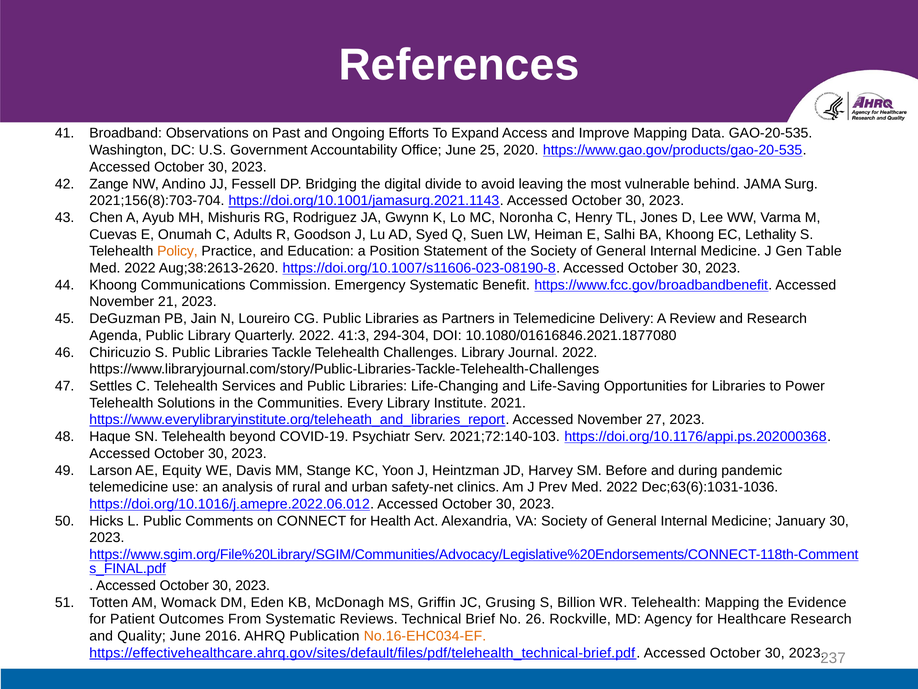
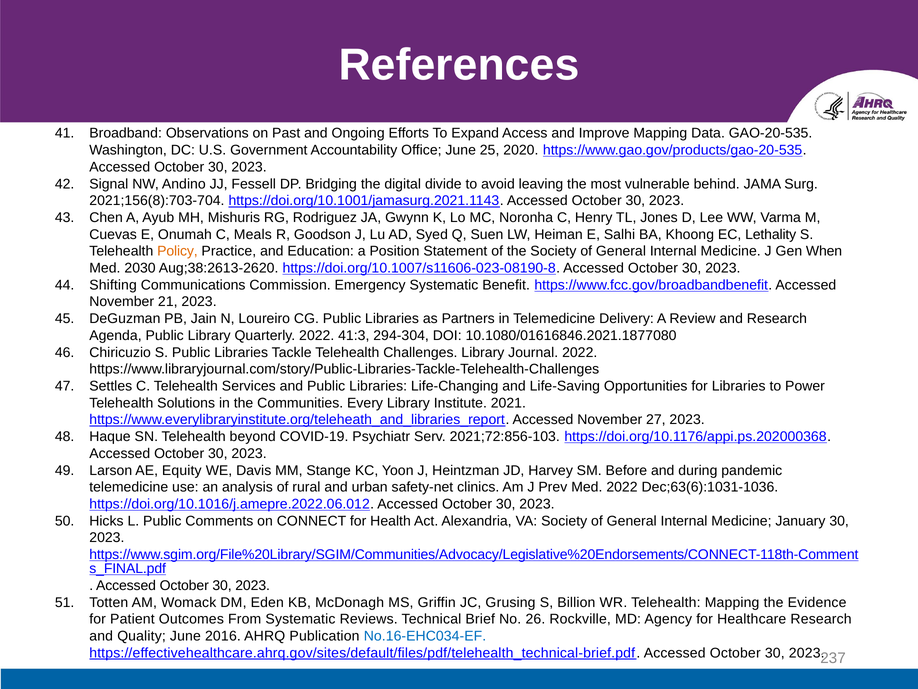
Zange: Zange -> Signal (109, 184)
Adults: Adults -> Meals (253, 234)
Table: Table -> When (824, 251)
2022: 2022 -> 2030 (140, 268)
Khoong: Khoong -> Shifting (113, 285)
2021;72:140-103: 2021;72:140-103 -> 2021;72:856-103 (505, 436)
No.16-EHC034-EF colour: orange -> blue (425, 636)
